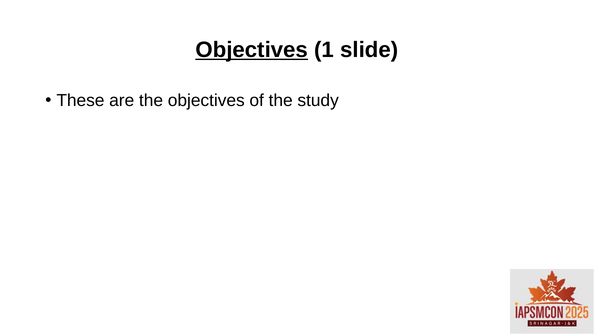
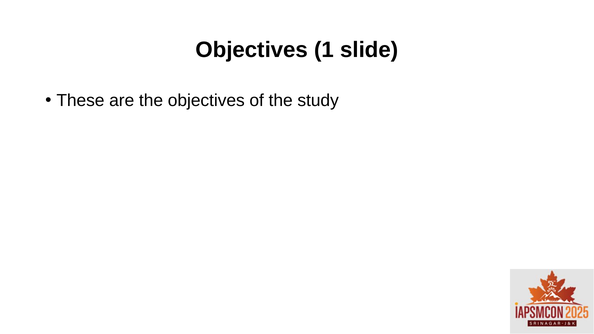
Objectives underline: present -> none (252, 50)
